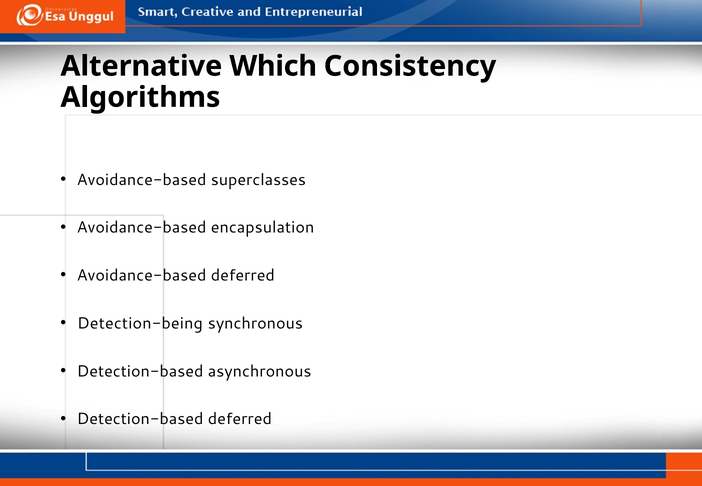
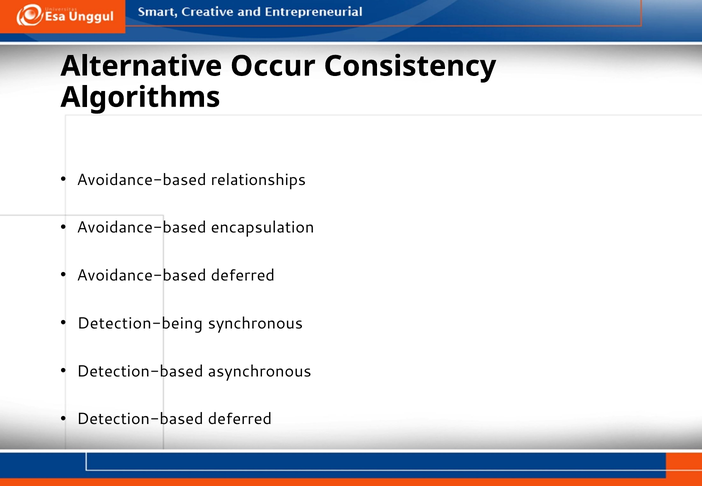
Which: Which -> Occur (273, 66)
superclasses: superclasses -> relationships (258, 180)
